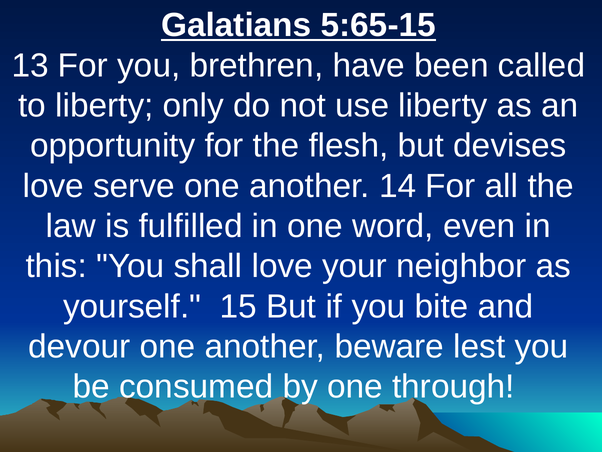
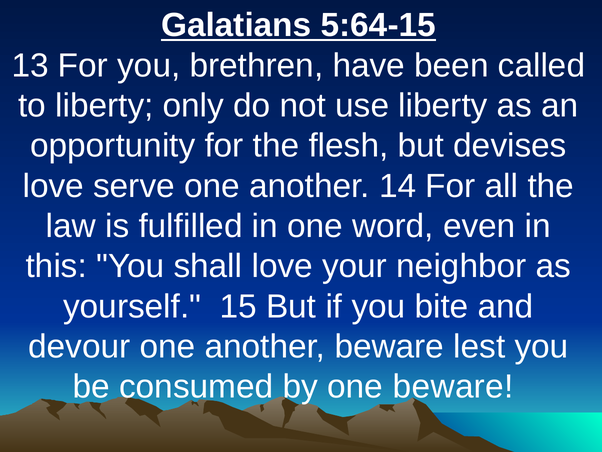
5:65-15: 5:65-15 -> 5:64-15 (378, 25)
one through: through -> beware (453, 386)
